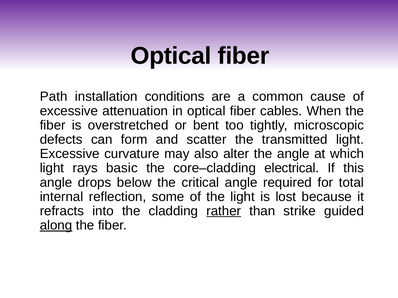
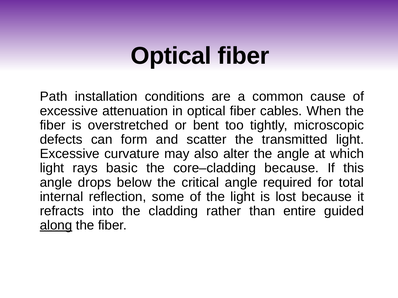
core–cladding electrical: electrical -> because (292, 168)
rather underline: present -> none (224, 211)
strike: strike -> entire (300, 211)
